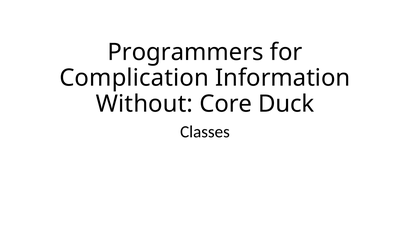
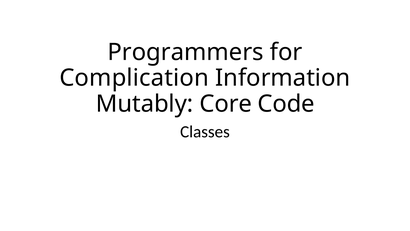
Without: Without -> Mutably (145, 104)
Duck: Duck -> Code (286, 104)
